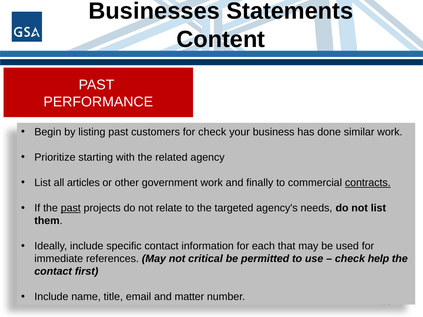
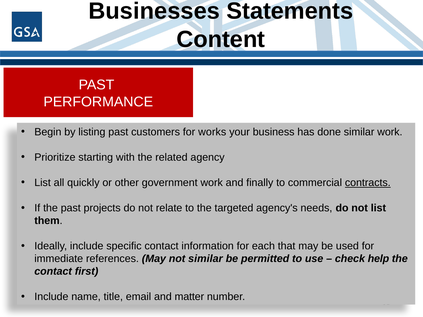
for check: check -> works (212, 132)
articles: articles -> quickly (83, 183)
past underline: present -> none (71, 208)
not critical: critical -> similar (206, 259)
